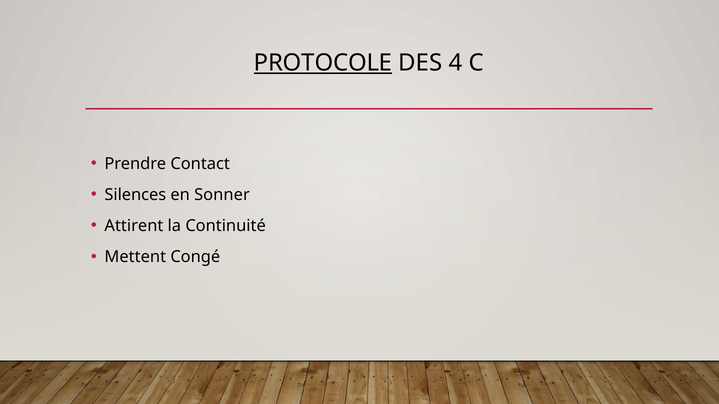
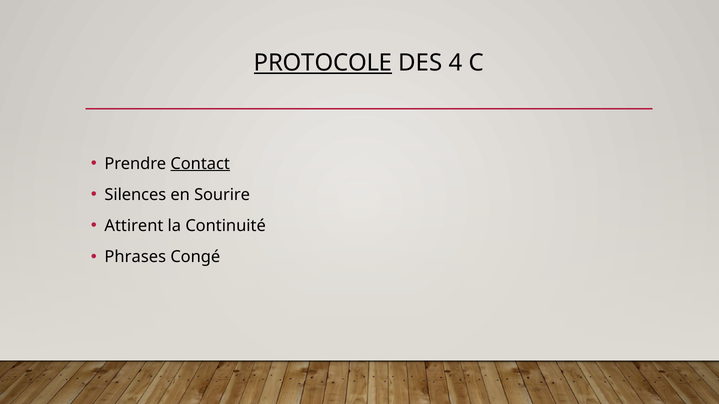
Contact underline: none -> present (200, 164)
Sonner: Sonner -> Sourire (222, 195)
Mettent: Mettent -> Phrases (135, 257)
